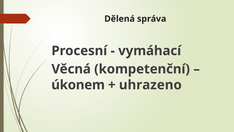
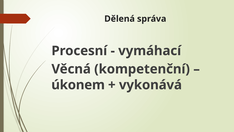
uhrazeno: uhrazeno -> vykonává (150, 85)
